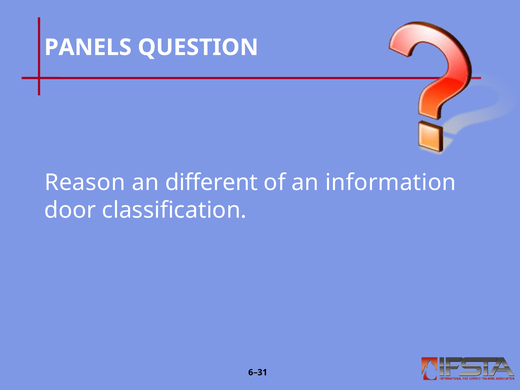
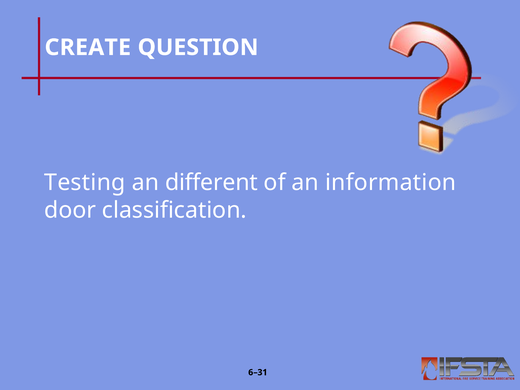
PANELS: PANELS -> CREATE (88, 47)
Reason: Reason -> Testing (85, 182)
